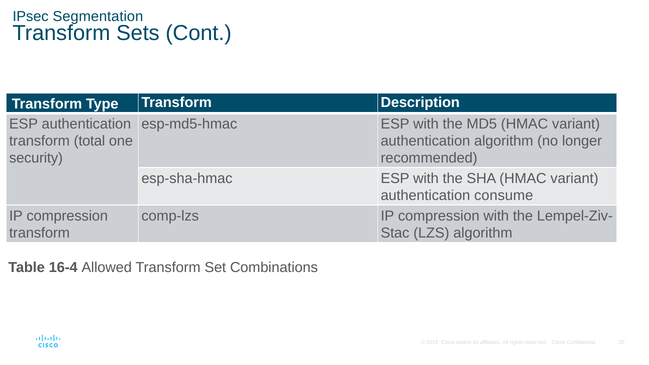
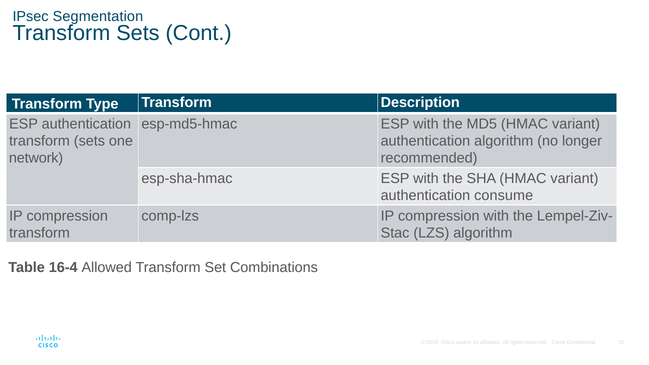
total: total -> sets (89, 141)
security: security -> network (36, 158)
